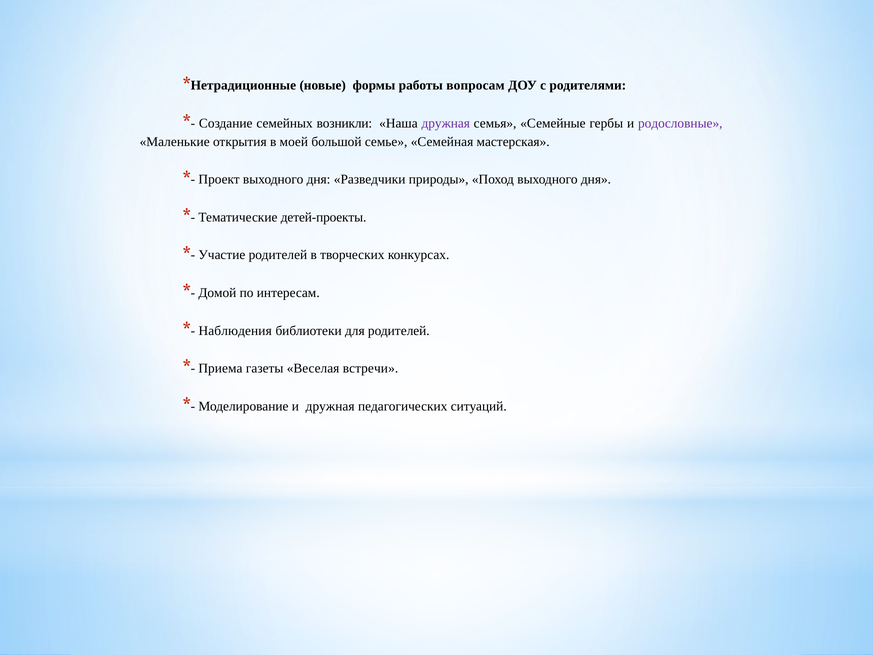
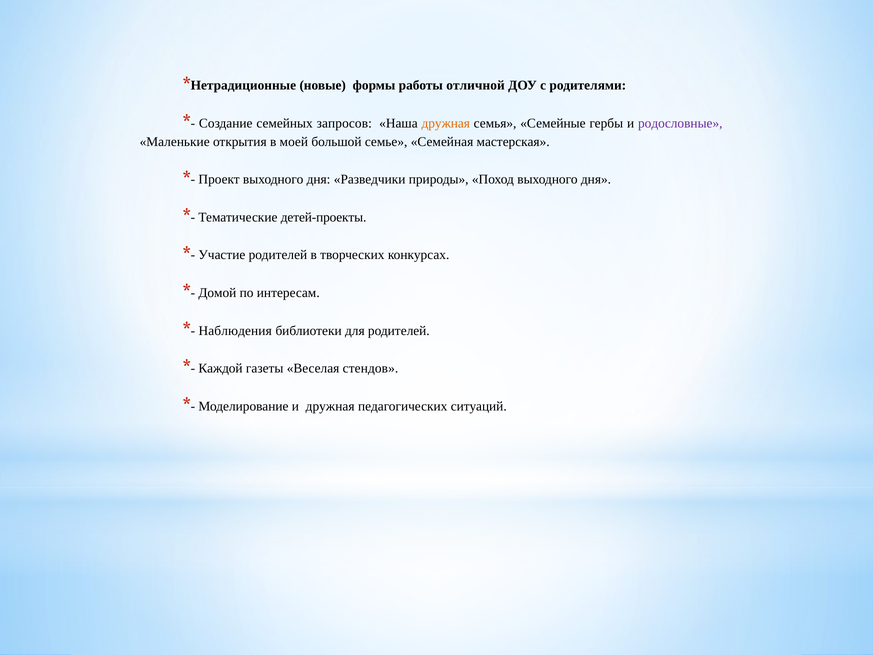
вопросам: вопросам -> отличной (476, 86)
возникли: возникли -> запросов (344, 123)
дружная colour: purple -> orange (446, 123)
Приема: Приема -> Каждой (220, 368)
встречи: встречи -> стендов (371, 368)
